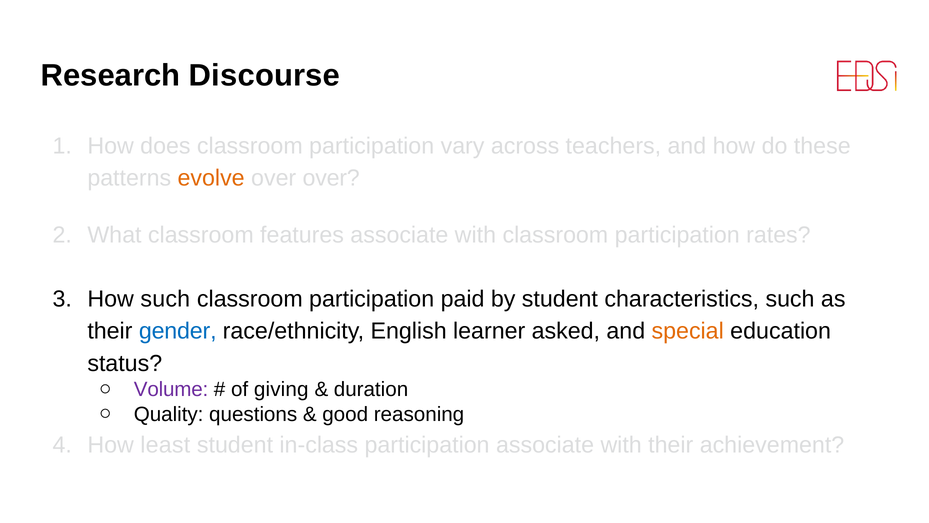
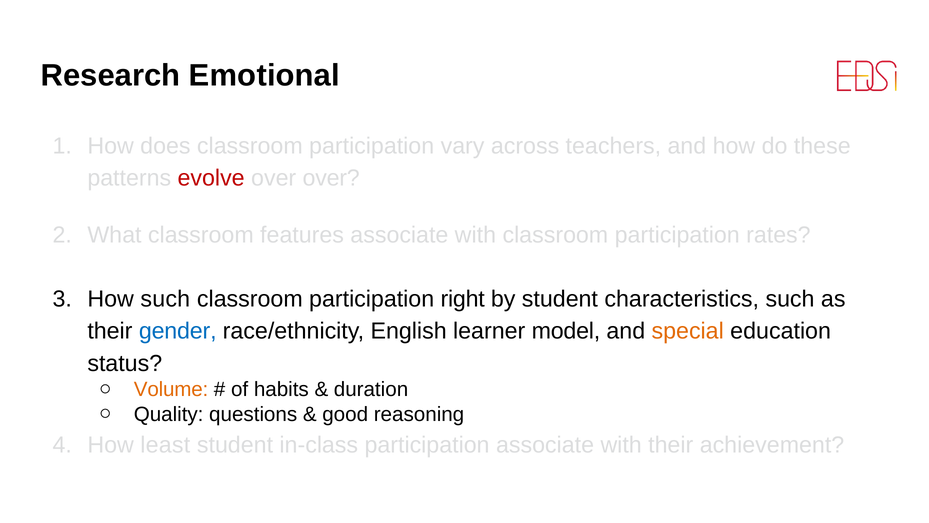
Discourse: Discourse -> Emotional (264, 75)
evolve colour: orange -> red (211, 178)
paid: paid -> right (463, 299)
asked: asked -> model (566, 331)
Volume colour: purple -> orange (171, 389)
giving: giving -> habits (281, 389)
